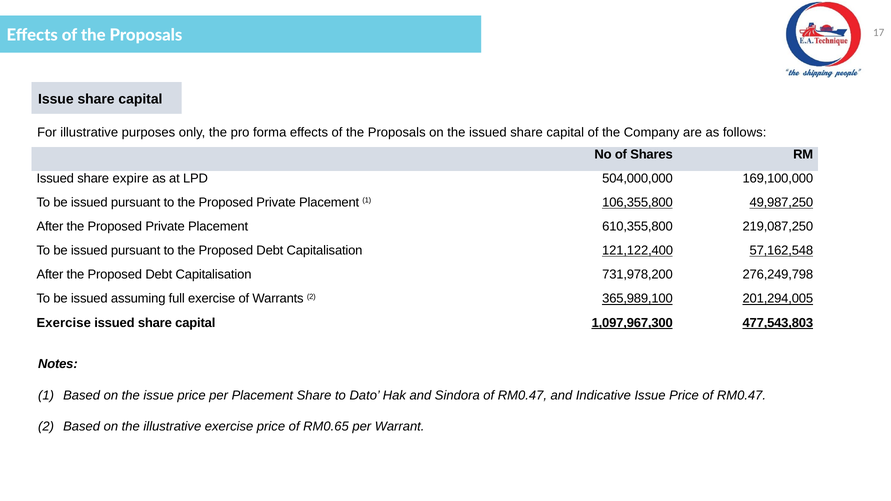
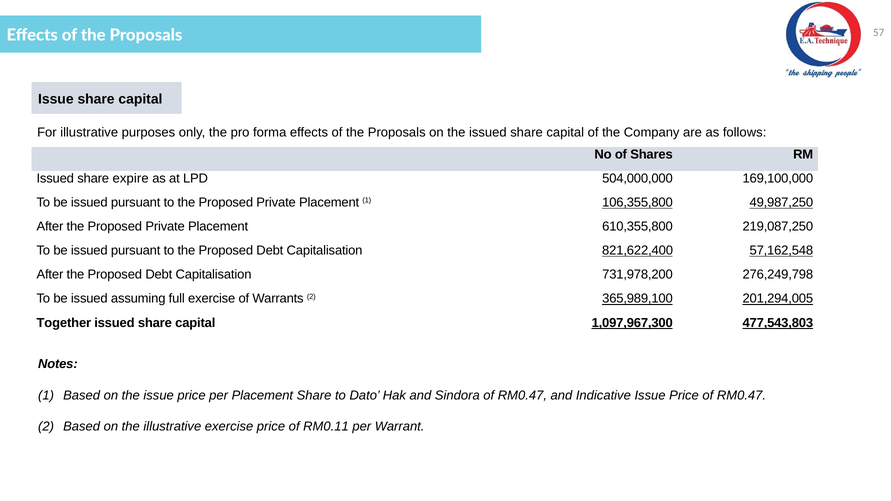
17: 17 -> 57 (879, 33)
121,122,400: 121,122,400 -> 821,622,400 (638, 251)
Exercise: Exercise -> Together (64, 323)
RM0.65: RM0.65 -> RM0.11 (326, 427)
